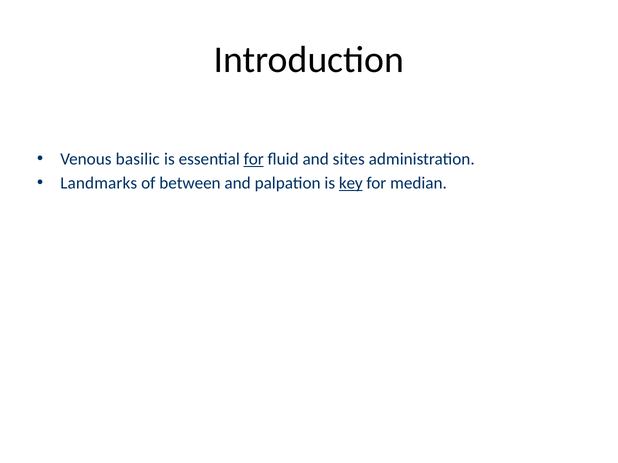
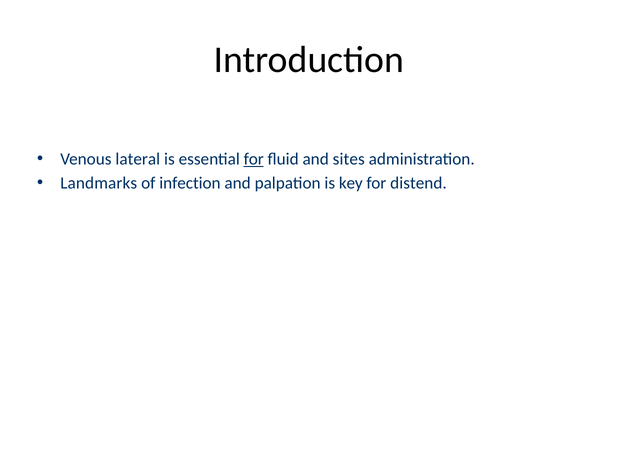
basilic: basilic -> lateral (138, 159)
between: between -> infection (190, 183)
key underline: present -> none (351, 183)
median: median -> distend (419, 183)
